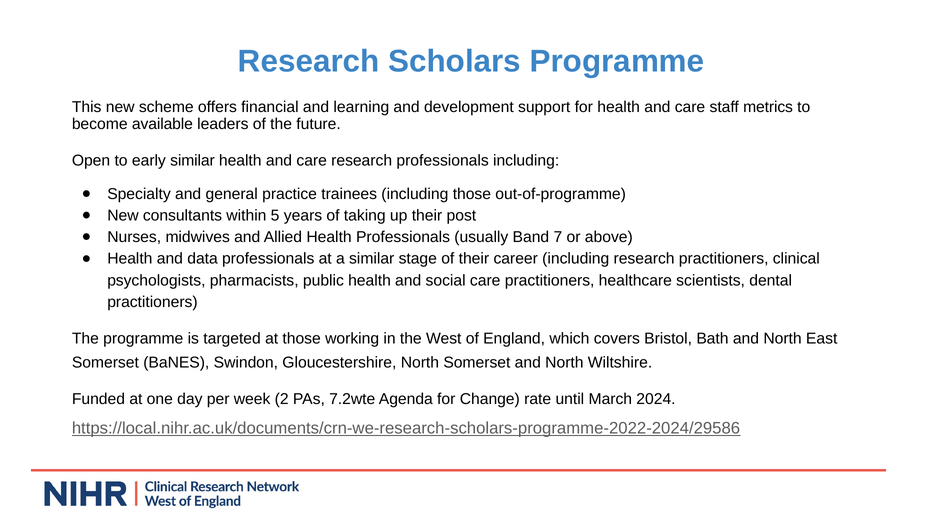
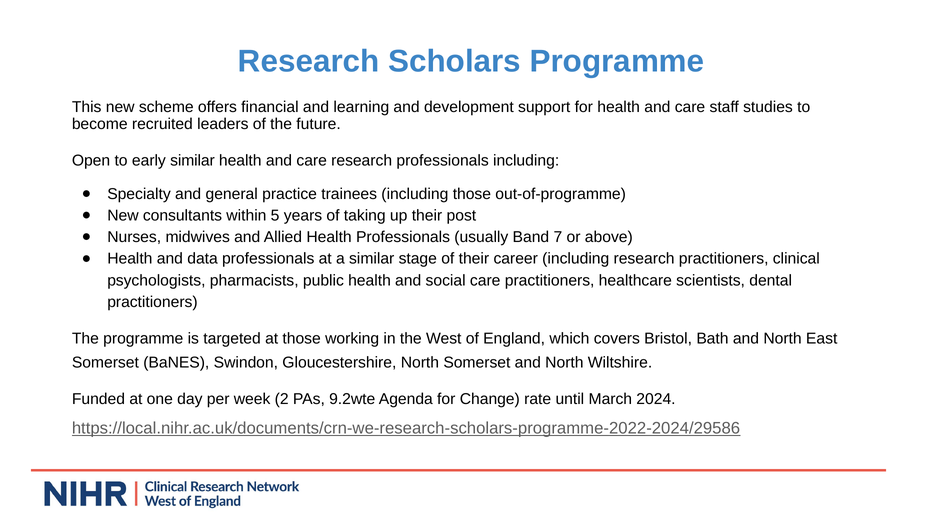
metrics: metrics -> studies (768, 107)
available: available -> recruited (162, 124)
7.2wte: 7.2wte -> 9.2wte (352, 399)
